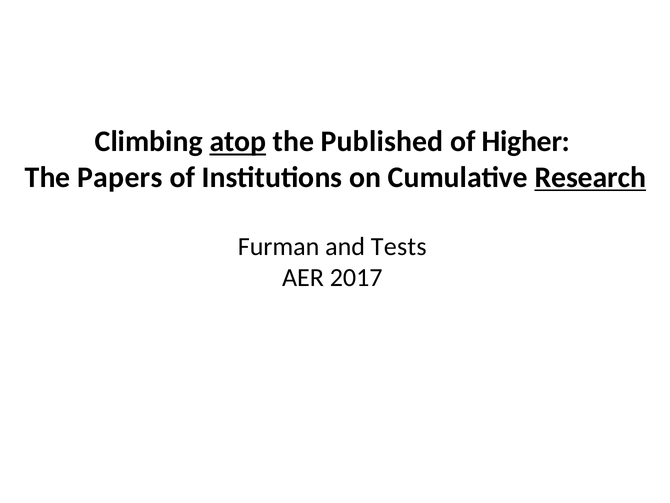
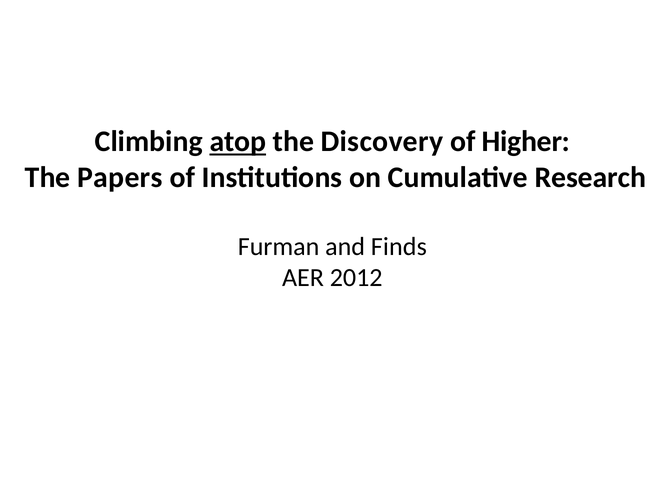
Published: Published -> Discovery (382, 142)
Research underline: present -> none (590, 177)
Tests: Tests -> Finds (399, 246)
2017: 2017 -> 2012 (356, 277)
